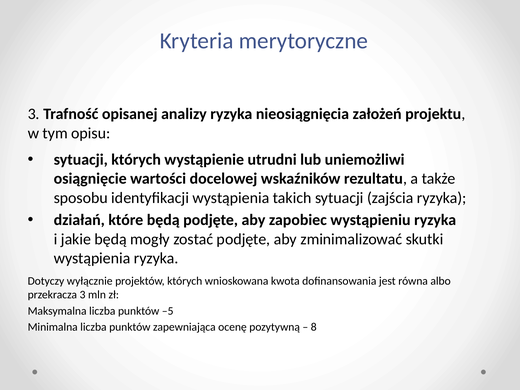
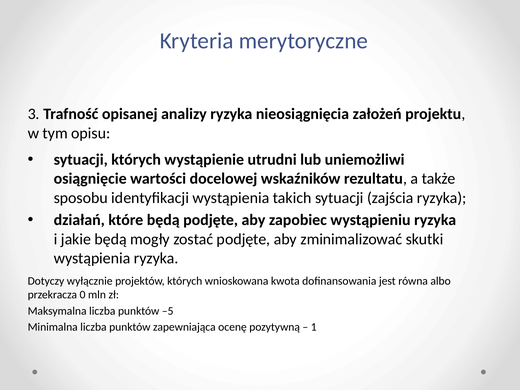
przekracza 3: 3 -> 0 (83, 295)
8: 8 -> 1 (314, 327)
